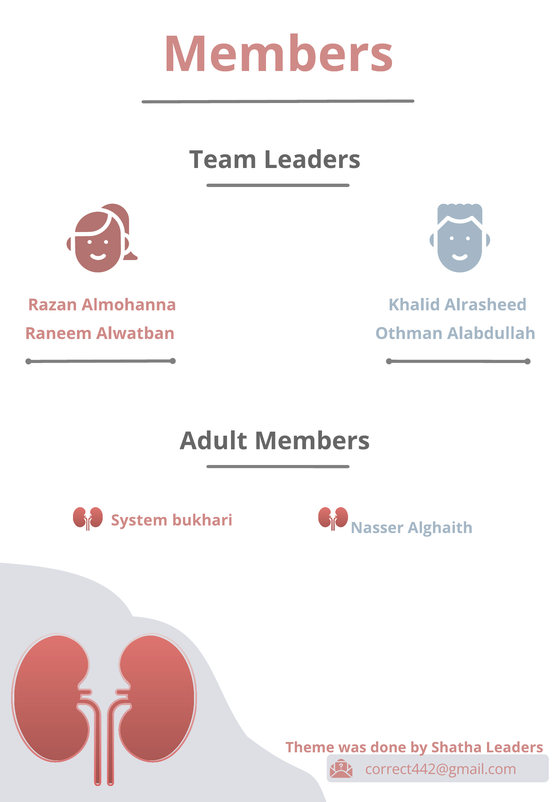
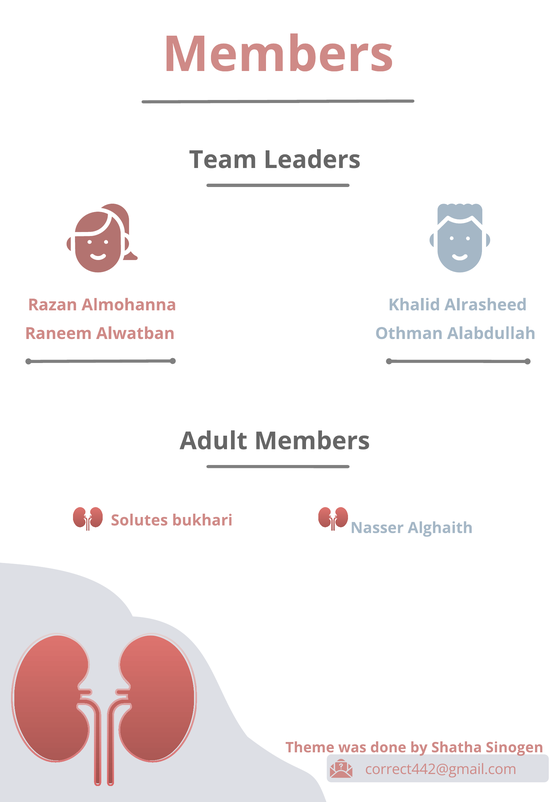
System: System -> Solutes (139, 521)
Shatha Leaders: Leaders -> Sinogen (515, 748)
